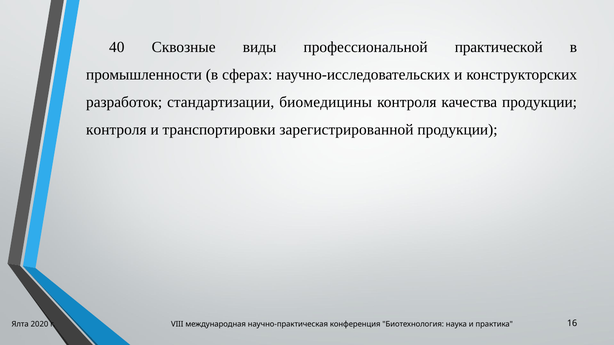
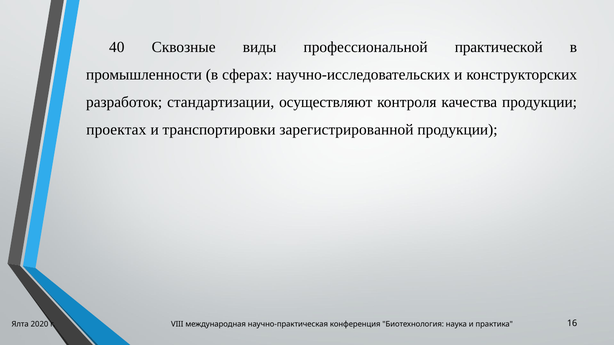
биомедицины: биомедицины -> осуществляют (326, 102)
контроля: контроля -> проектах (116, 130)
